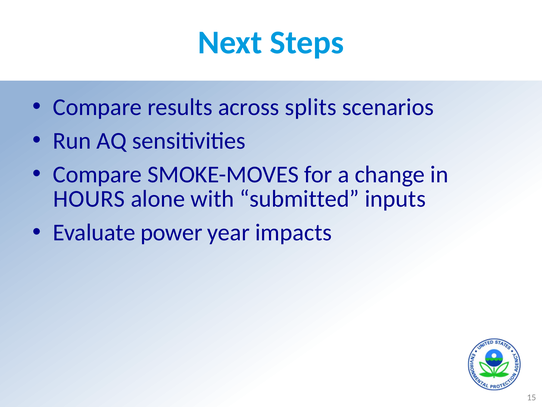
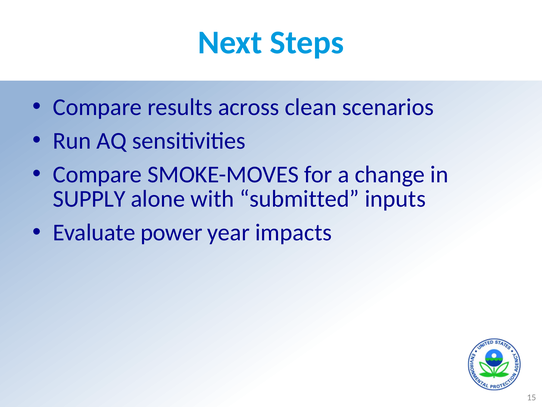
splits: splits -> clean (311, 107)
HOURS: HOURS -> SUPPLY (89, 199)
